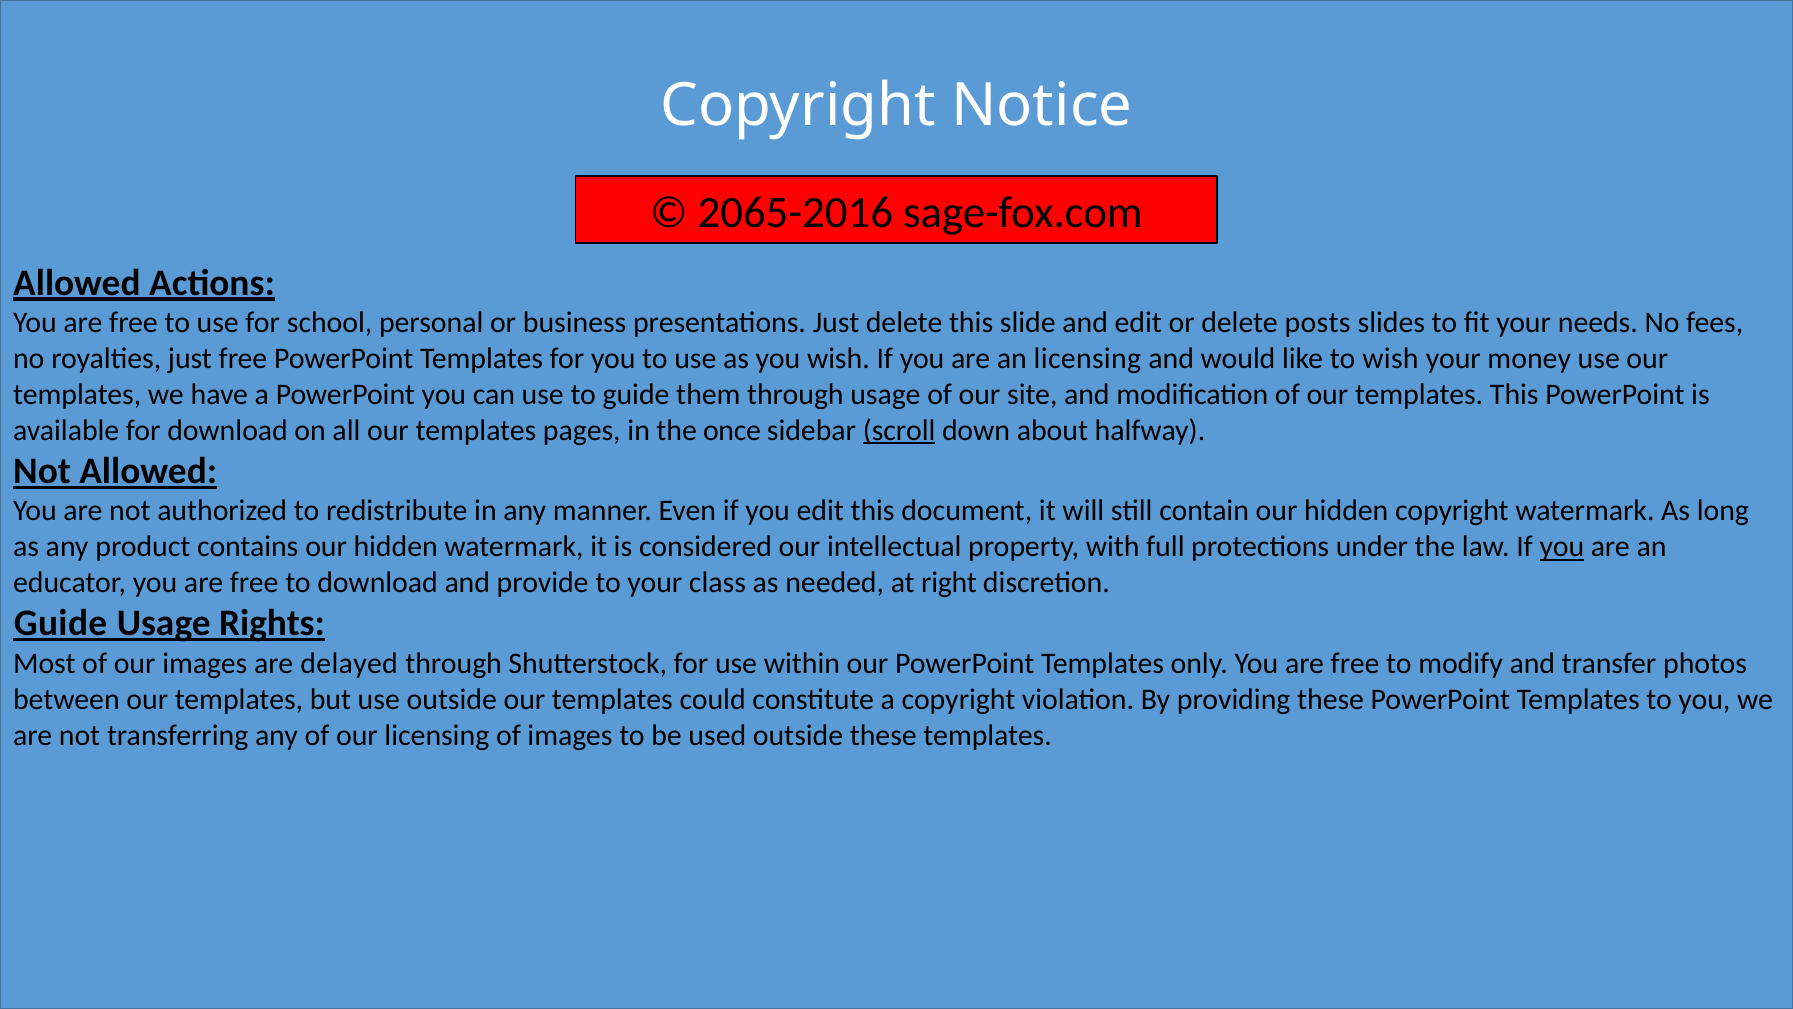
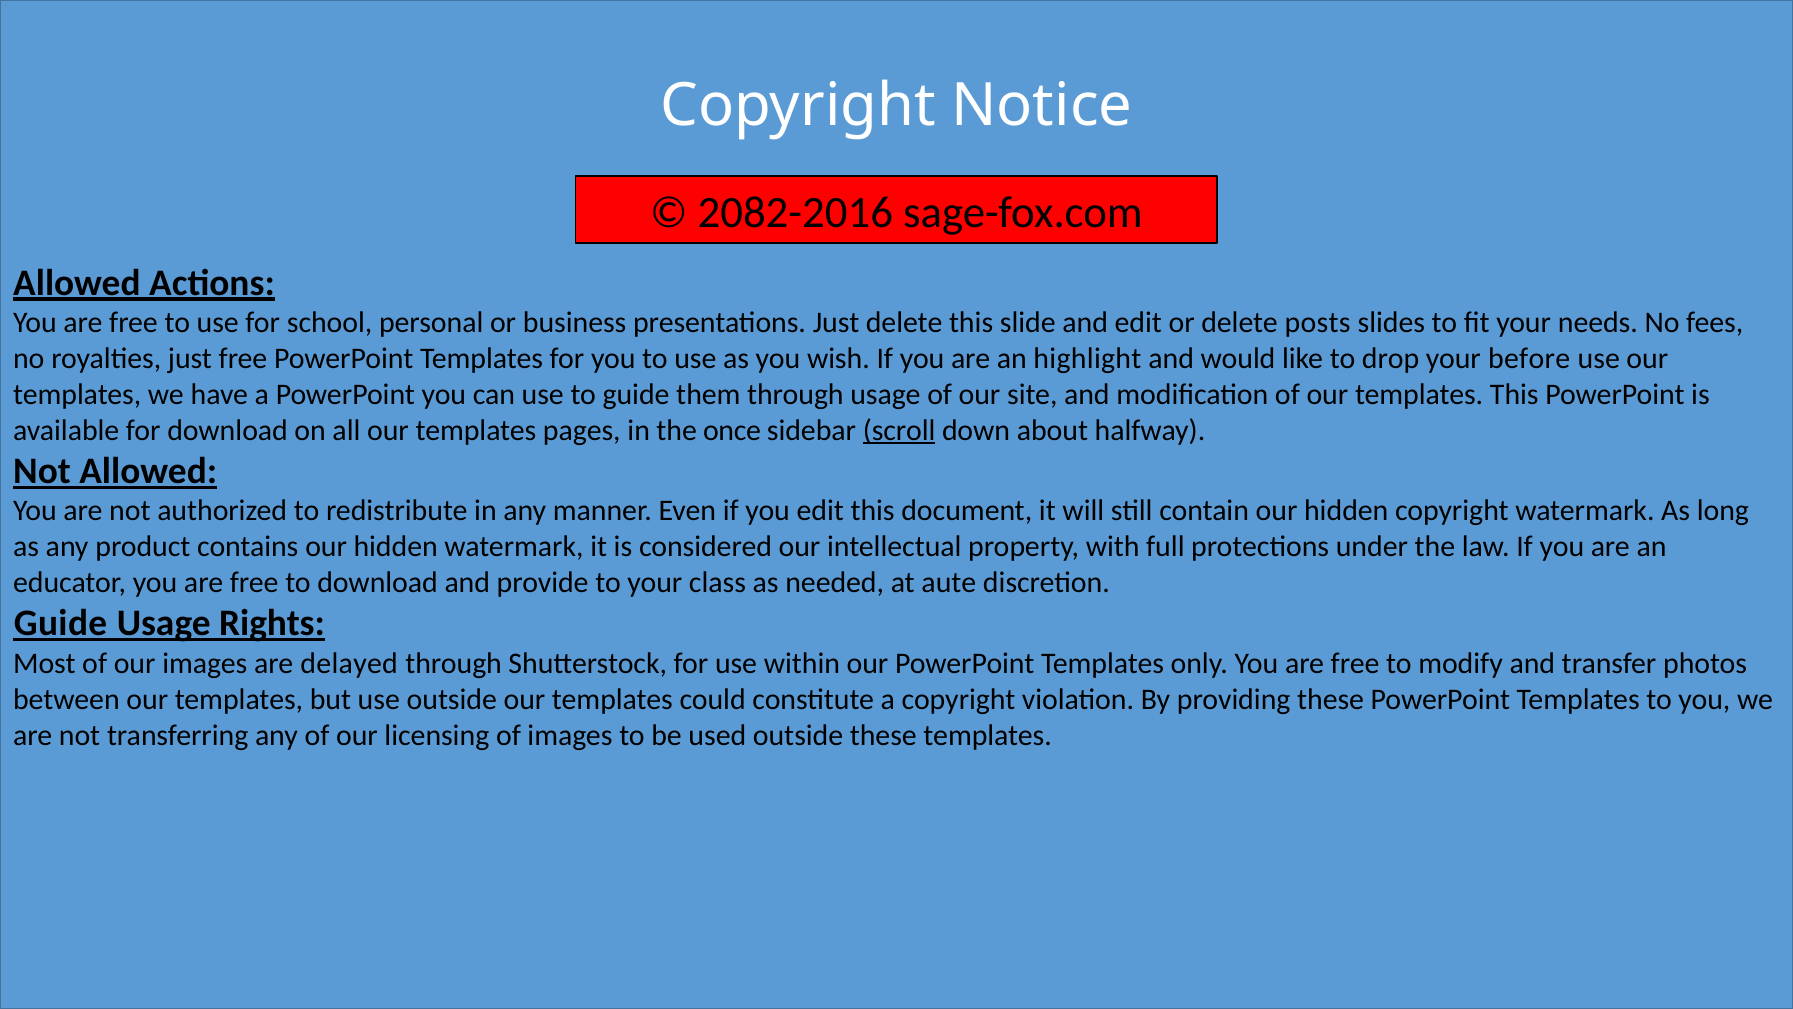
2065-2016: 2065-2016 -> 2082-2016 (795, 213)
an licensing: licensing -> highlight (1087, 358)
to wish: wish -> drop (1391, 358)
money: money -> before (1529, 358)
you underline: present -> none (1562, 547)
right: right -> aute (949, 582)
